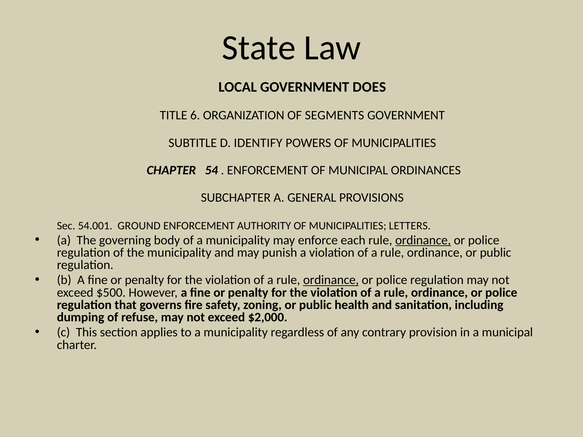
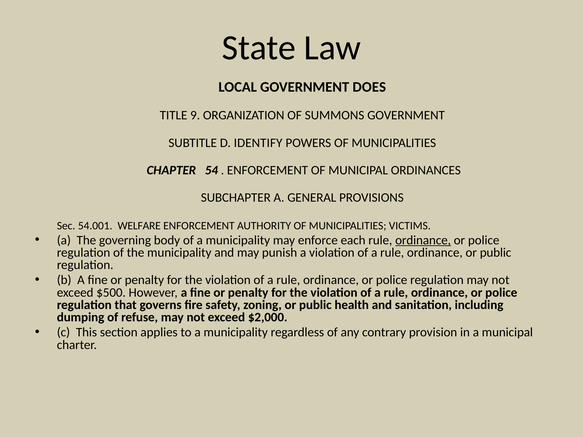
6: 6 -> 9 (195, 115)
SEGMENTS: SEGMENTS -> SUMMONS (335, 115)
GROUND: GROUND -> WELFARE (139, 226)
LETTERS: LETTERS -> VICTIMS (410, 226)
ordinance underline: present -> none (331, 280)
